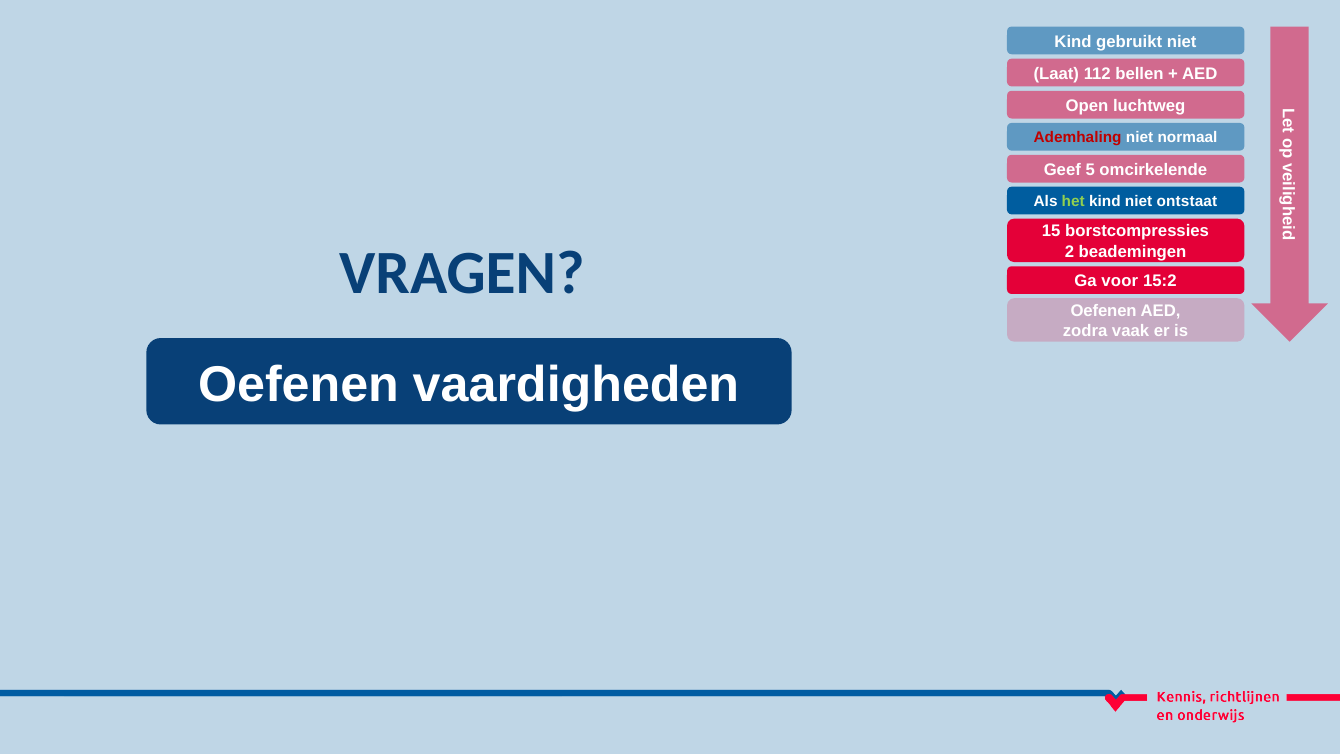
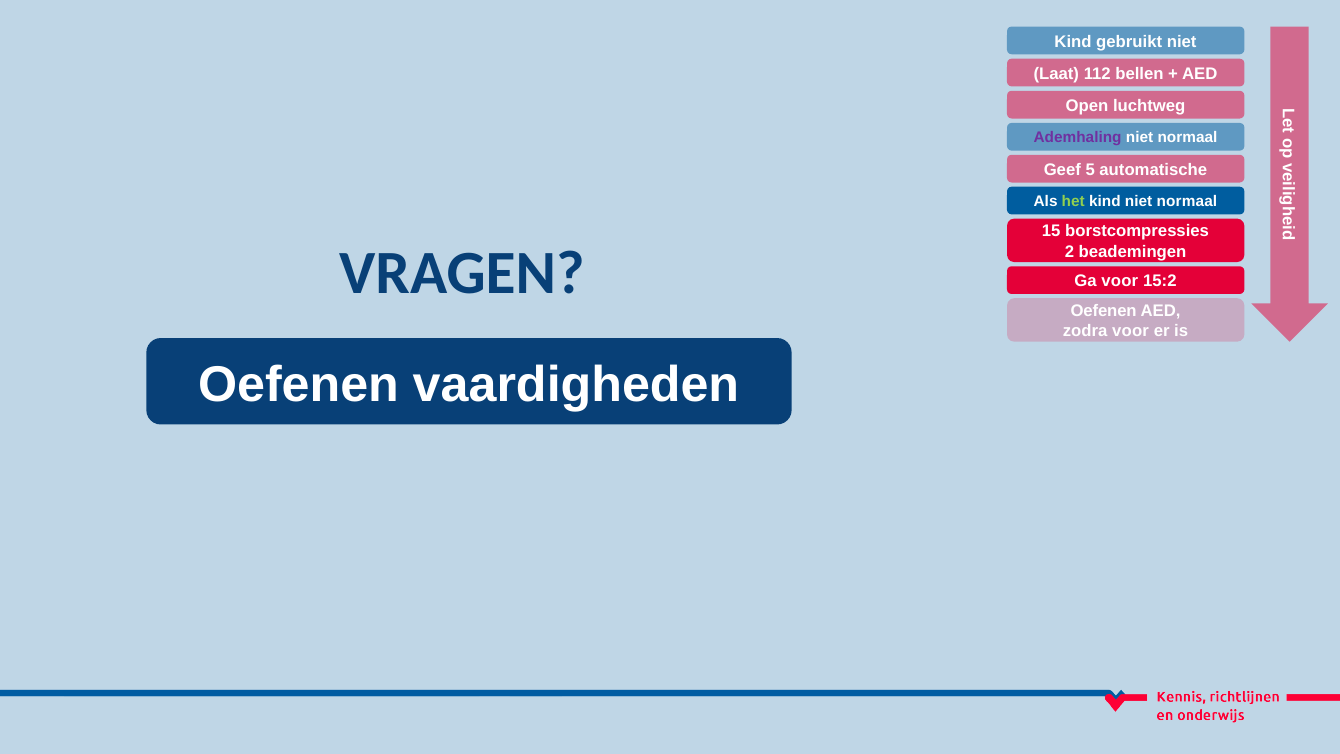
Ademhaling colour: red -> purple (1078, 138)
omcirkelende: omcirkelende -> automatische (1153, 170)
kind niet ontstaat: ontstaat -> normaal (1187, 202)
zodra vaak: vaak -> voor (1131, 331)
